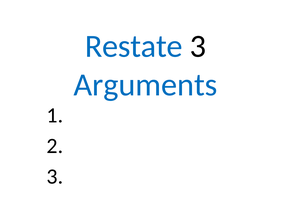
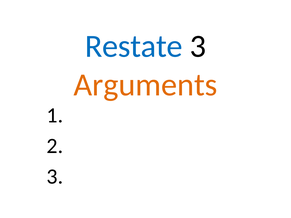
Arguments colour: blue -> orange (145, 85)
